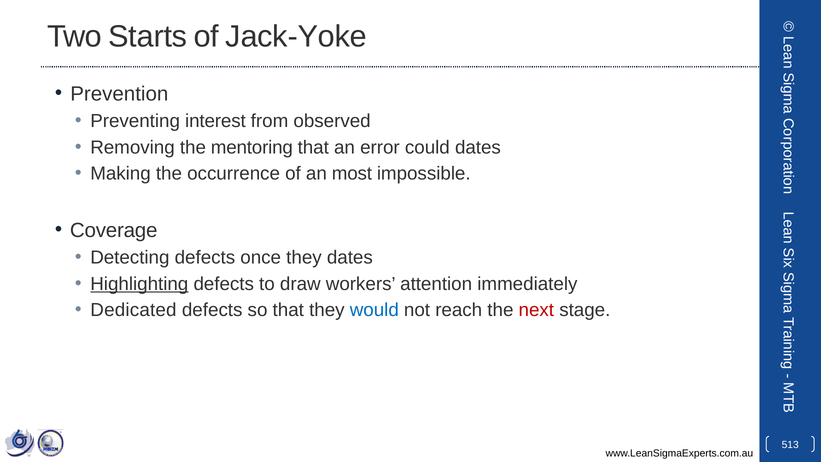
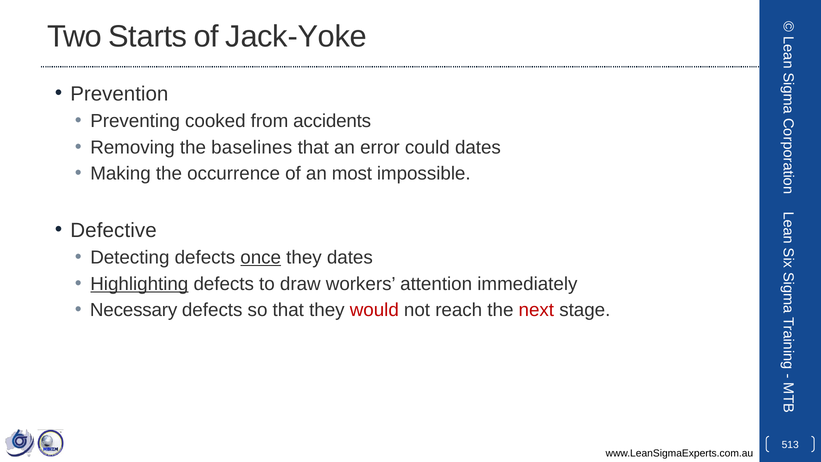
interest: interest -> cooked (215, 121)
observed: observed -> accidents (332, 121)
mentoring: mentoring -> baselines (252, 147)
Coverage: Coverage -> Defective (114, 230)
once underline: none -> present (261, 257)
Dedicated: Dedicated -> Necessary (134, 310)
would colour: blue -> red (374, 310)
